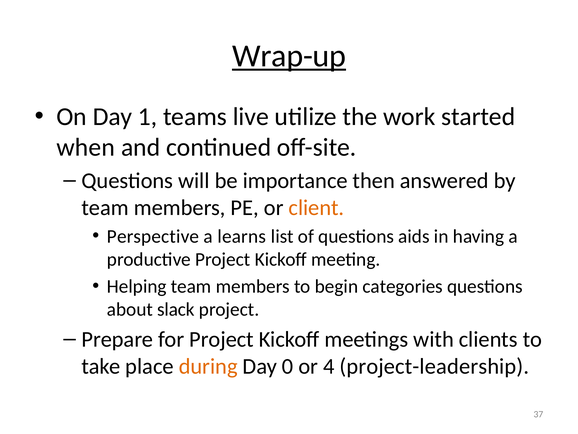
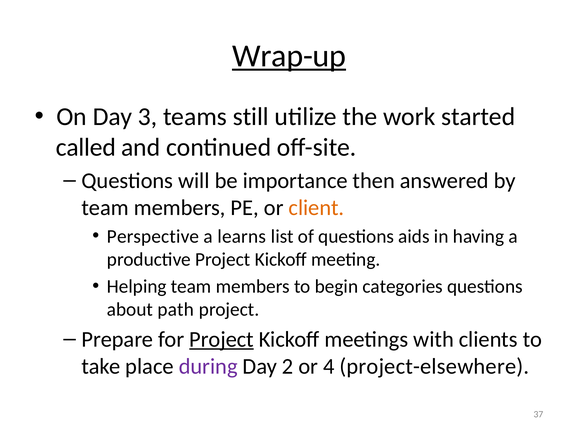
1: 1 -> 3 (147, 116)
live: live -> still (251, 116)
when: when -> called (86, 147)
slack: slack -> path (176, 309)
Project underline: none -> present (221, 339)
during colour: orange -> purple (208, 366)
0: 0 -> 2 (288, 366)
project-leadership: project-leadership -> project-elsewhere (434, 366)
